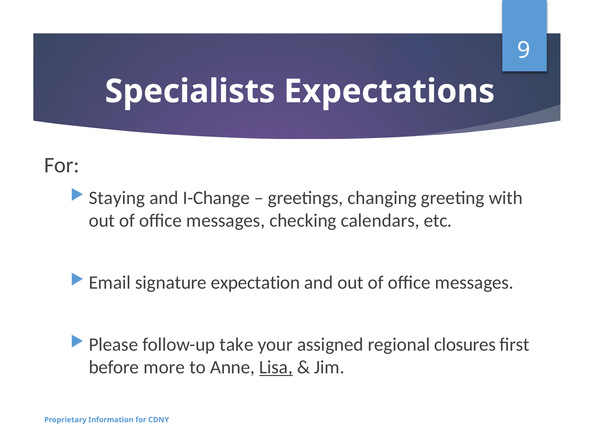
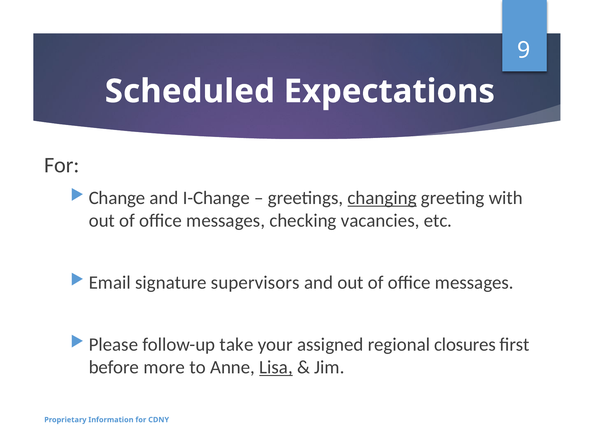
Specialists: Specialists -> Scheduled (190, 91)
Staying: Staying -> Change (117, 198)
changing underline: none -> present (382, 198)
calendars: calendars -> vacancies (380, 221)
expectation: expectation -> supervisors (255, 282)
